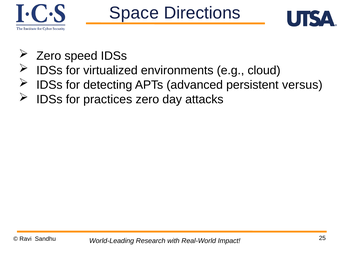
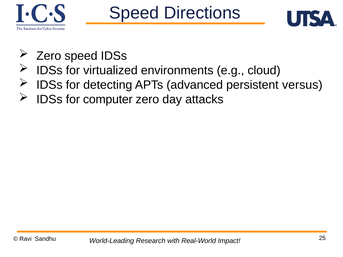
Space: Space -> Speed (134, 13)
practices: practices -> computer (108, 99)
